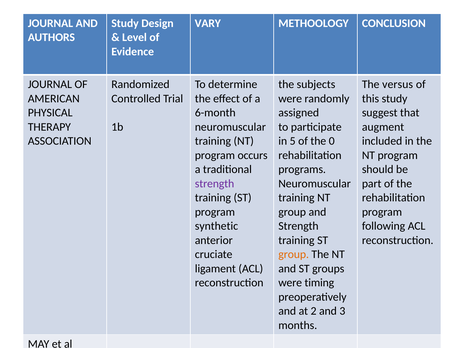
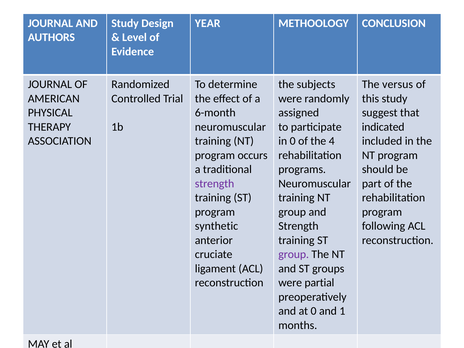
VARY: VARY -> YEAR (208, 23)
augment: augment -> indicated (383, 127)
in 5: 5 -> 0 (293, 141)
0: 0 -> 4 (332, 141)
group colour: orange -> purple (294, 254)
timing: timing -> partial (319, 283)
at 2: 2 -> 0 (314, 311)
3: 3 -> 1 (342, 311)
